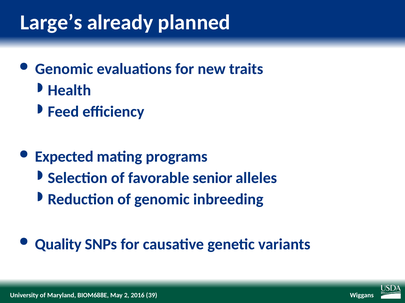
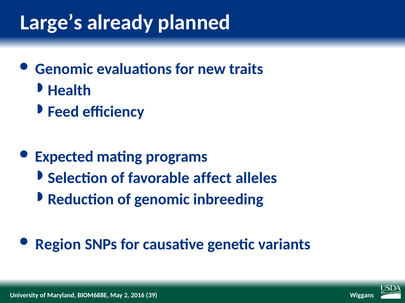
senior: senior -> affect (212, 178)
Quality: Quality -> Region (58, 245)
